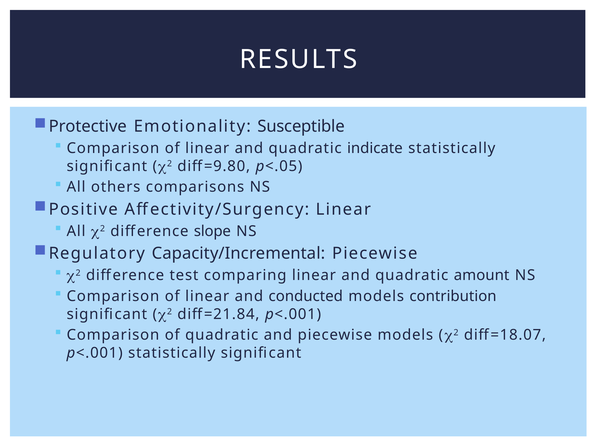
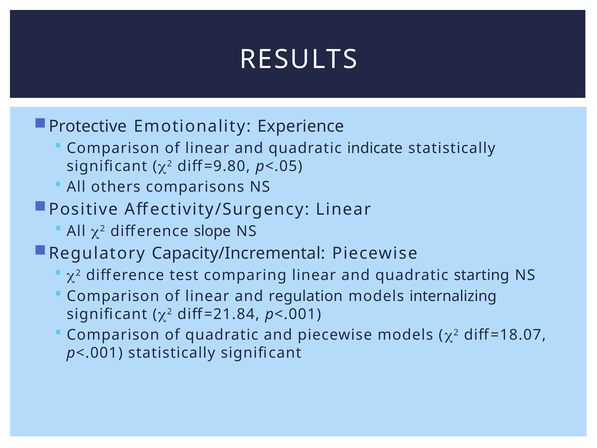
Susceptible: Susceptible -> Experience (301, 126)
amount: amount -> starting (482, 275)
conducted: conducted -> regulation (306, 296)
contribution: contribution -> internalizing (453, 296)
